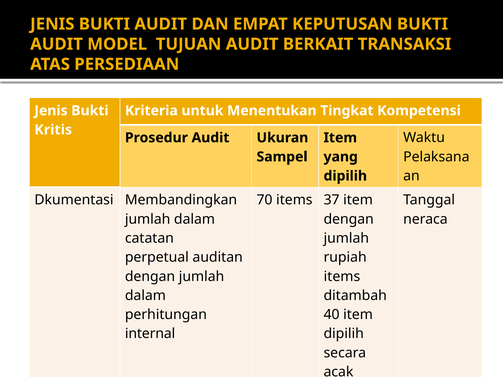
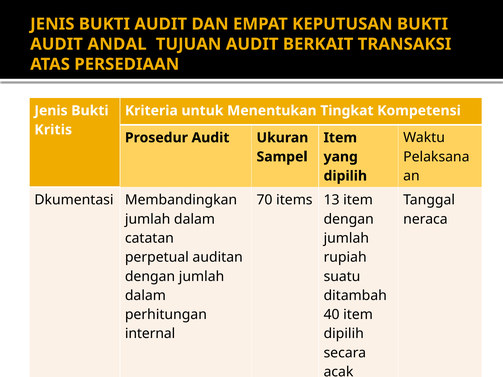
MODEL: MODEL -> ANDAL (117, 44)
37: 37 -> 13 (332, 200)
items: items -> suatu (342, 277)
